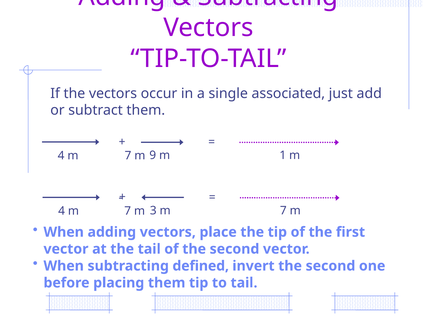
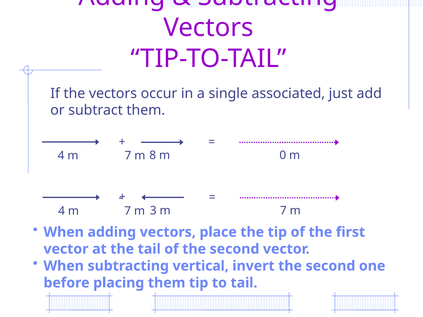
9: 9 -> 8 (153, 156)
1: 1 -> 0 (283, 155)
defined: defined -> vertical (201, 266)
